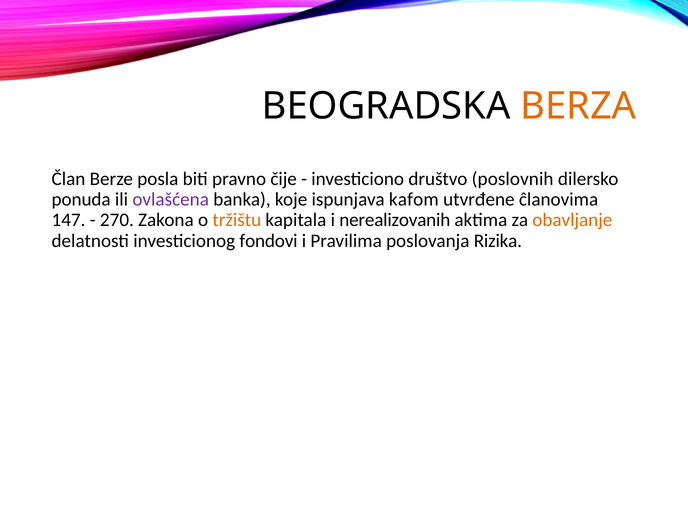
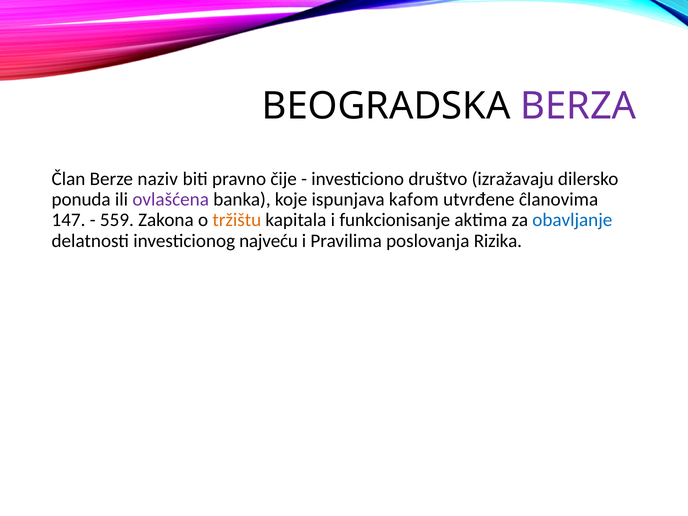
BERZA colour: orange -> purple (578, 106)
posla: posla -> naziv (158, 179)
poslovnih: poslovnih -> izražavaju (513, 179)
270: 270 -> 559 (117, 220)
nerealizovanih: nerealizovanih -> funkcionisanje (395, 220)
obavljanje colour: orange -> blue (572, 220)
fondovi: fondovi -> najveću (269, 241)
